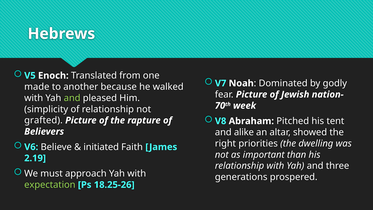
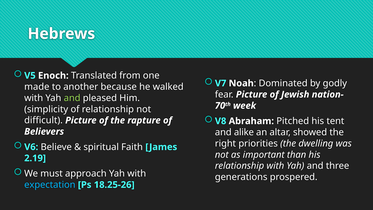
grafted: grafted -> difficult (43, 120)
initiated: initiated -> spiritual (101, 147)
expectation colour: light green -> light blue (50, 185)
